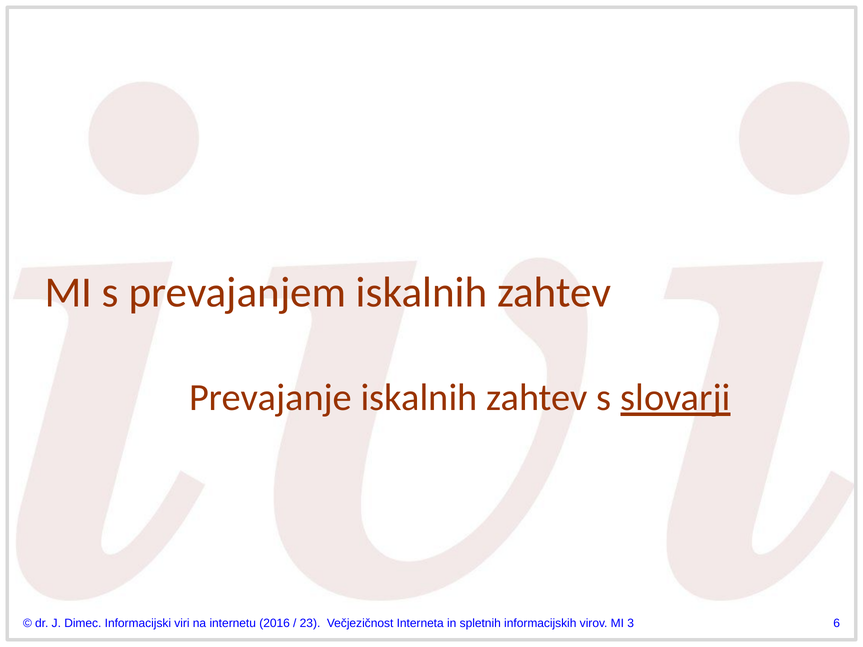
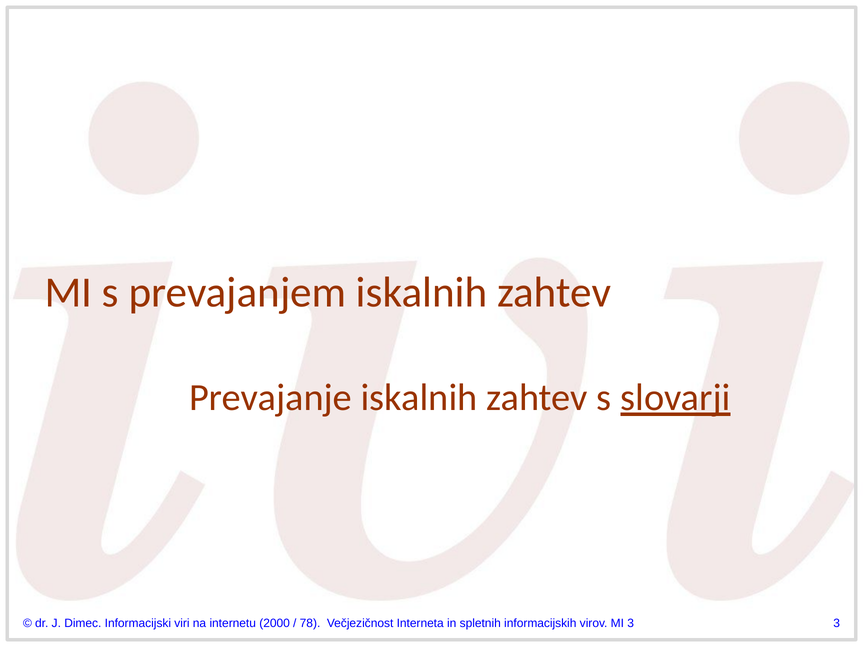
2016: 2016 -> 2000 (275, 624)
23: 23 -> 78 (310, 624)
3 6: 6 -> 3 (837, 624)
